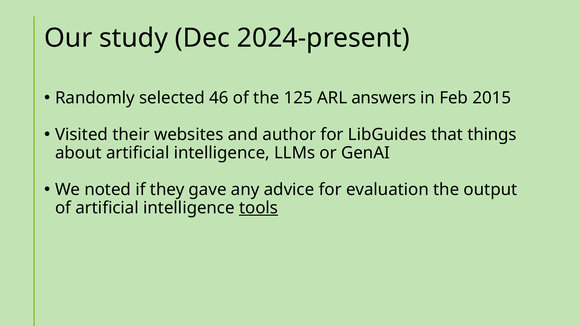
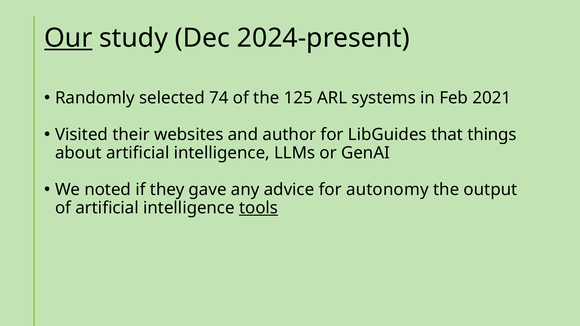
Our underline: none -> present (68, 38)
46: 46 -> 74 (219, 98)
answers: answers -> systems (384, 98)
2015: 2015 -> 2021 (492, 98)
evaluation: evaluation -> autonomy (387, 190)
